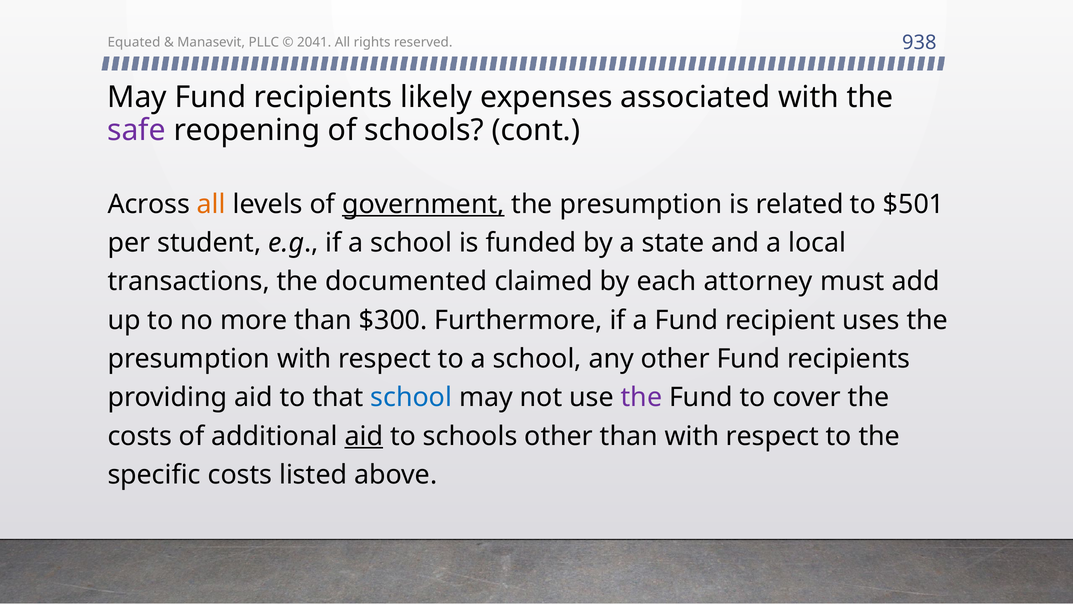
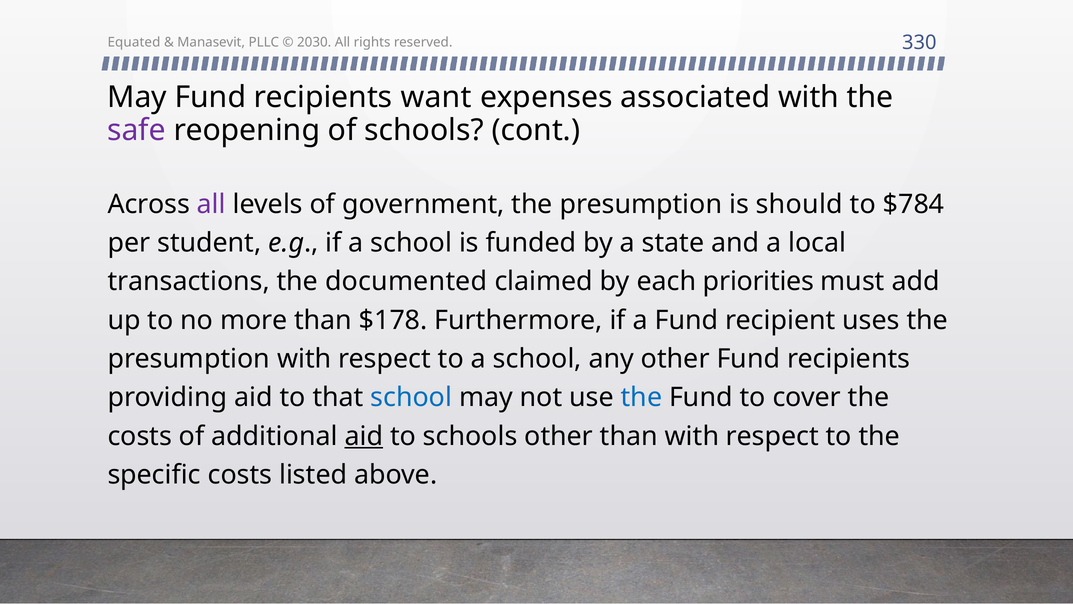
2041: 2041 -> 2030 (314, 42)
938: 938 -> 330 (919, 42)
likely: likely -> want (436, 97)
all colour: orange -> purple (211, 204)
government underline: present -> none (423, 204)
related: related -> should (799, 204)
$501: $501 -> $784 (914, 204)
attorney: attorney -> priorities (758, 281)
$300: $300 -> $178 (393, 320)
the colour: purple -> blue (641, 397)
